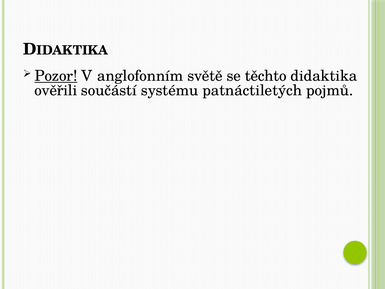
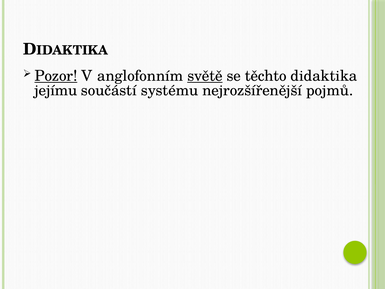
světě underline: none -> present (205, 76)
ověřili: ověřili -> jejímu (56, 90)
patnáctiletých: patnáctiletých -> nejrozšířenější (252, 90)
